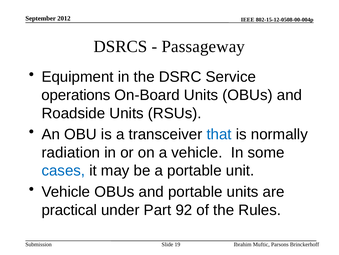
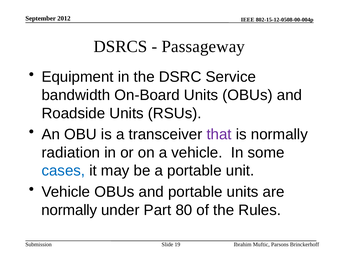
operations: operations -> bandwidth (76, 95)
that colour: blue -> purple (219, 134)
practical: practical -> normally (69, 209)
92: 92 -> 80 (184, 209)
